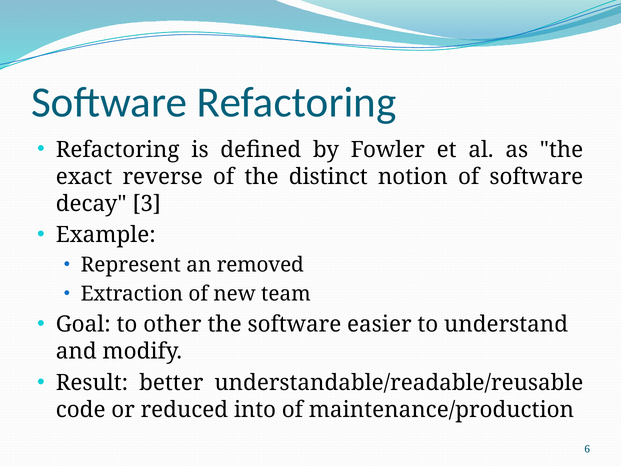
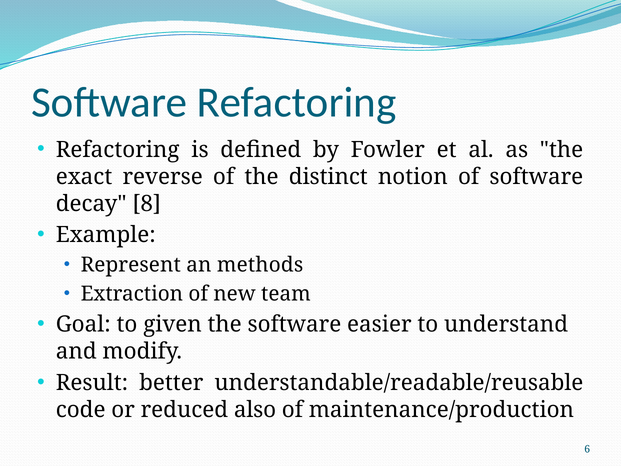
3: 3 -> 8 (147, 203)
removed: removed -> methods (260, 265)
other: other -> given (172, 324)
into: into -> also (255, 410)
